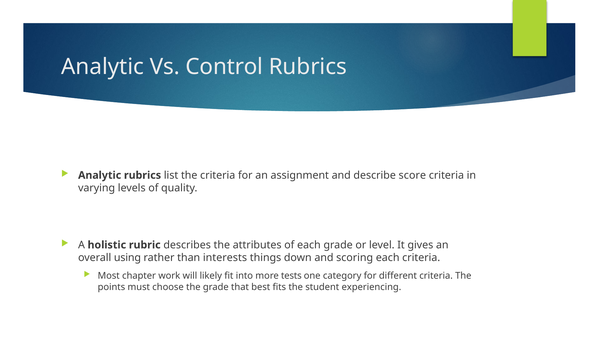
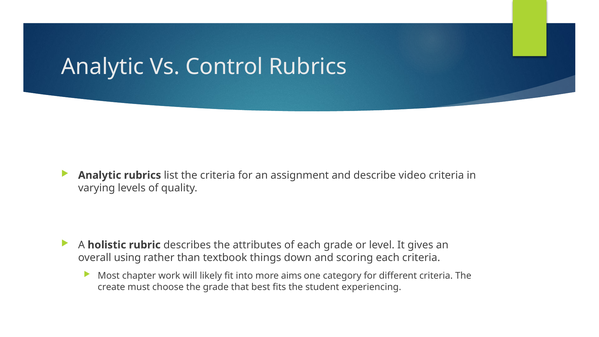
score: score -> video (412, 175)
interests: interests -> textbook (225, 258)
tests: tests -> aims (291, 276)
points: points -> create (111, 287)
